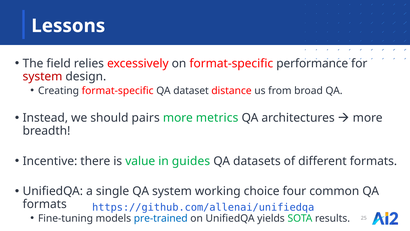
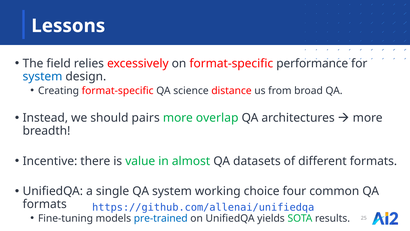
system colour: red -> blue (43, 76)
dataset: dataset -> science (191, 90)
metrics: metrics -> overlap (217, 118)
guides: guides -> almost (191, 161)
